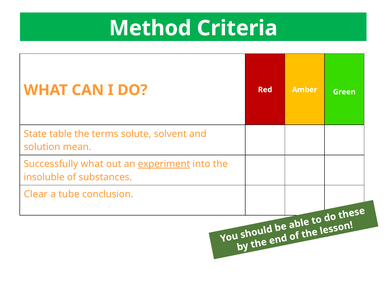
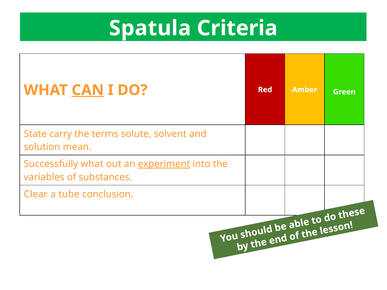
Method: Method -> Spatula (150, 28)
CAN underline: none -> present (88, 90)
table: table -> carry (61, 134)
insoluble: insoluble -> variables (44, 177)
